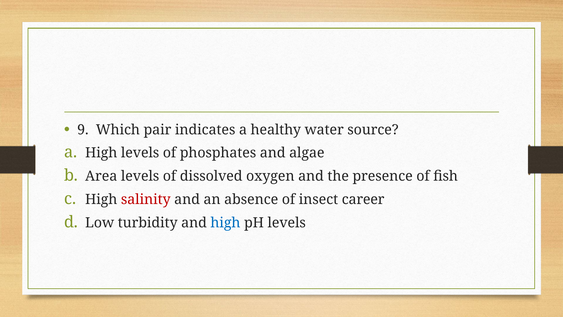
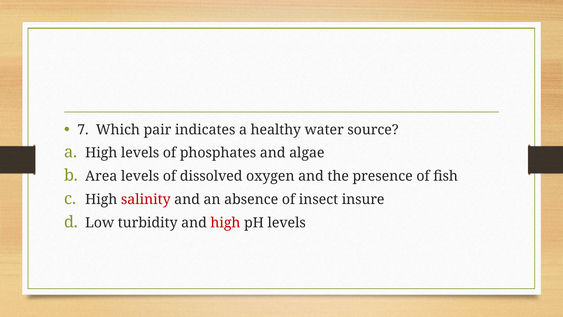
9: 9 -> 7 (83, 130)
career: career -> insure (363, 199)
high colour: blue -> red (225, 223)
